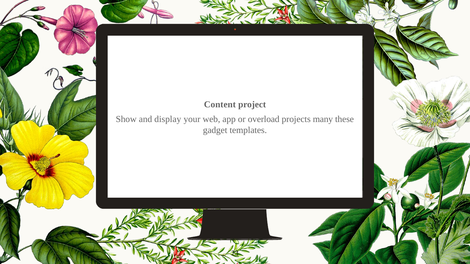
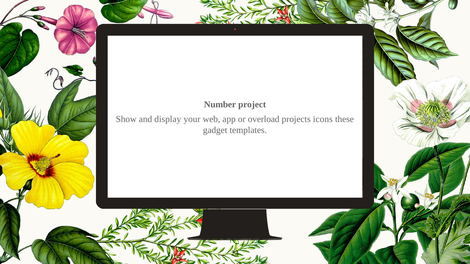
Content: Content -> Number (220, 104)
many: many -> icons (323, 119)
